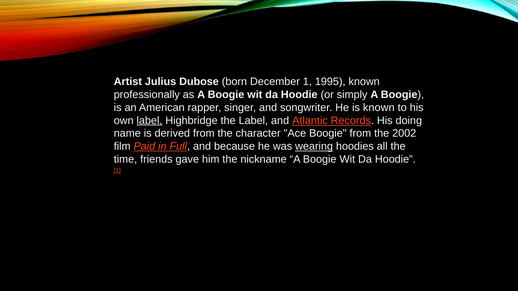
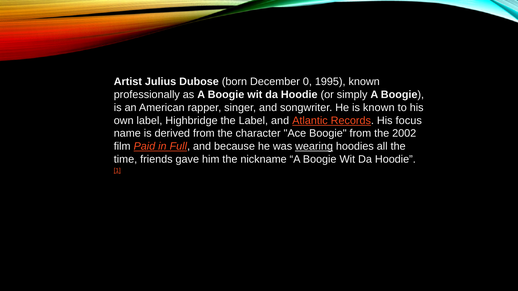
December 1: 1 -> 0 (307, 82)
label underline: present -> none (149, 121)
doing: doing -> focus (409, 121)
